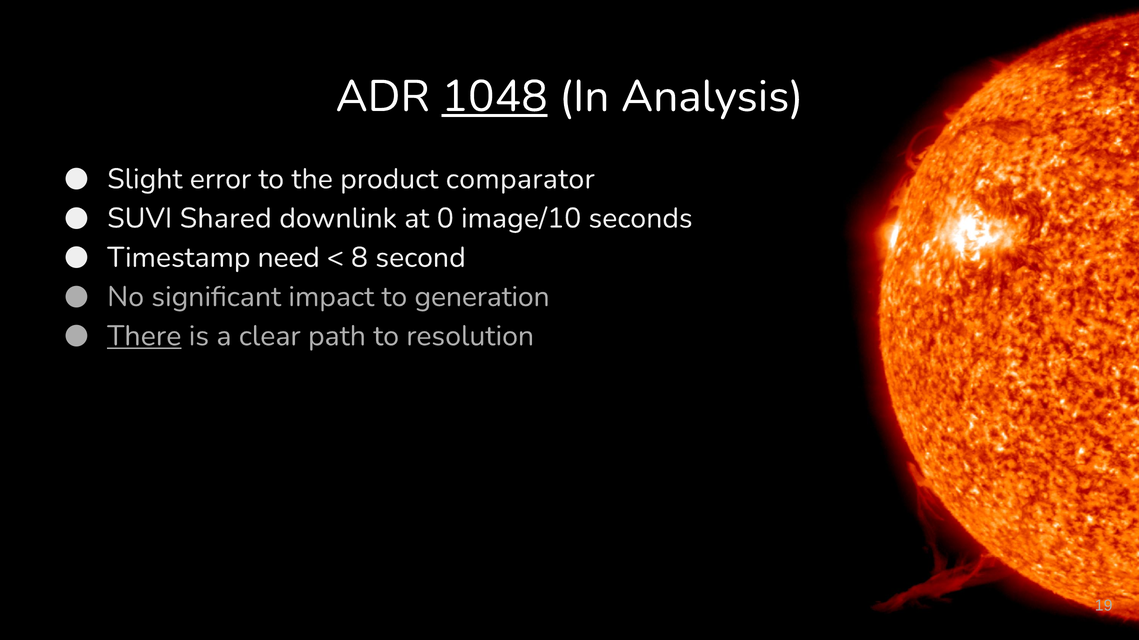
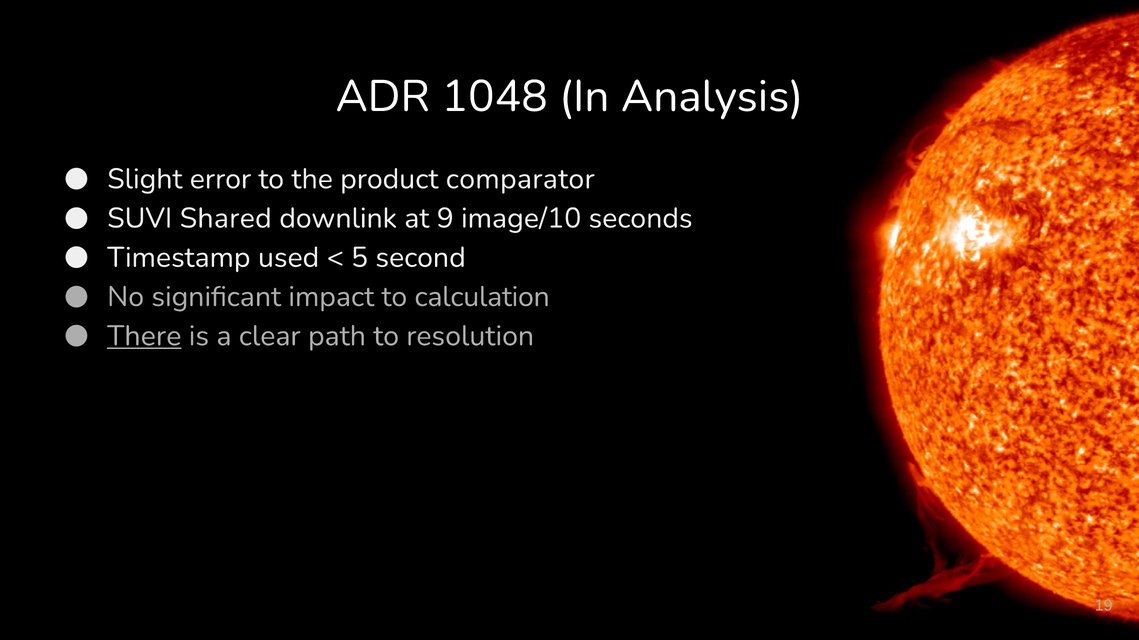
1048 underline: present -> none (495, 97)
0: 0 -> 9 (445, 218)
need: need -> used (289, 258)
8: 8 -> 5 (359, 258)
generation: generation -> calculation (482, 297)
